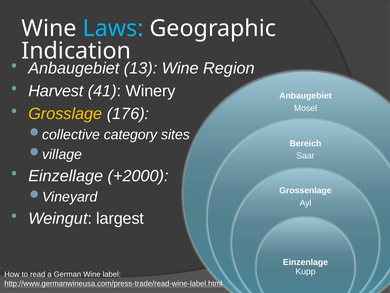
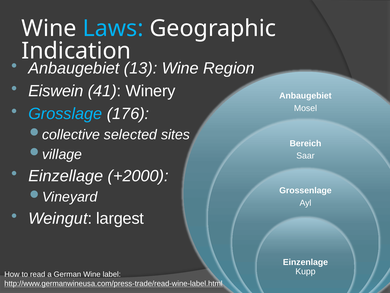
Harvest: Harvest -> Eiswein (56, 91)
Grosslage colour: yellow -> light blue (65, 114)
category: category -> selected (130, 134)
